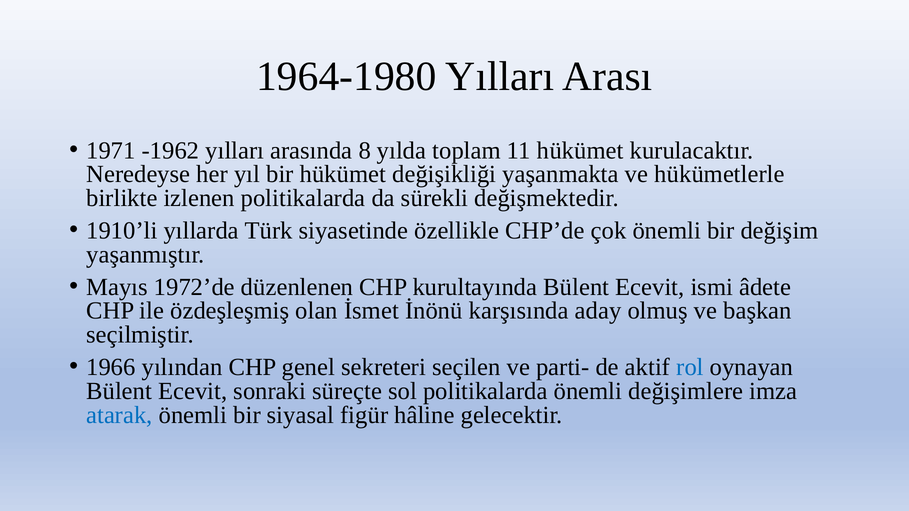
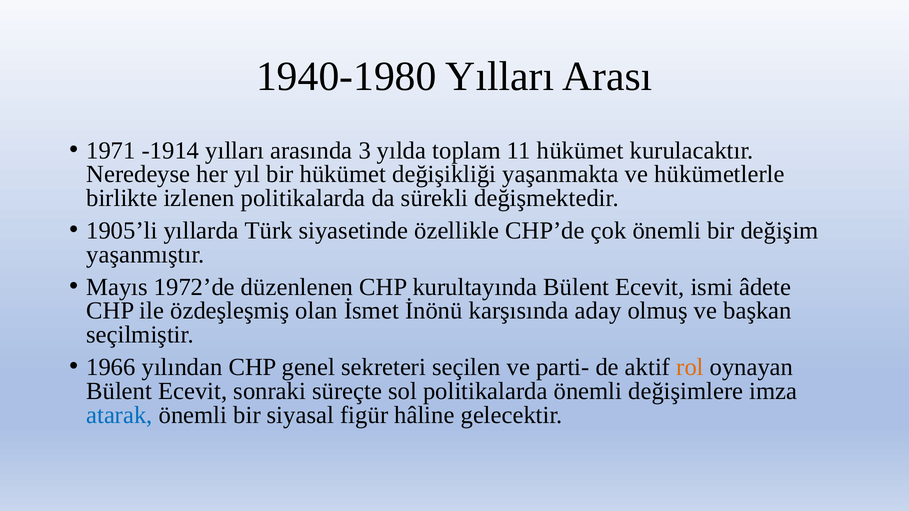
1964-1980: 1964-1980 -> 1940-1980 (346, 76)
-1962: -1962 -> -1914 (170, 151)
8: 8 -> 3 (365, 151)
1910’li: 1910’li -> 1905’li (122, 231)
rol colour: blue -> orange (690, 367)
